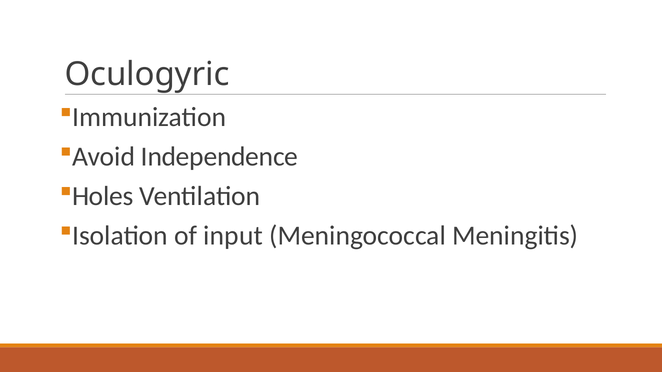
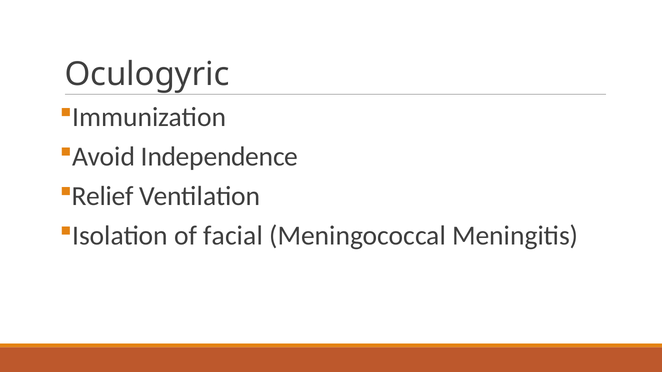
Holes: Holes -> Relief (103, 196)
input: input -> facial (233, 236)
